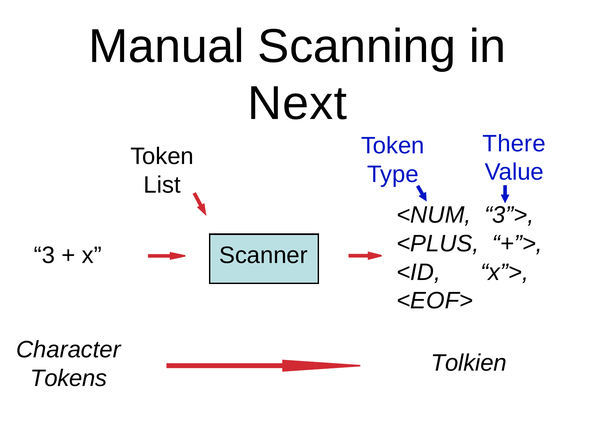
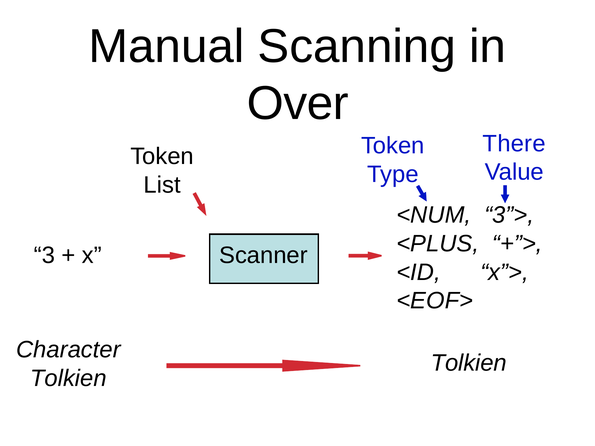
Next: Next -> Over (298, 104)
Tokens: Tokens -> Tolkien (68, 378)
